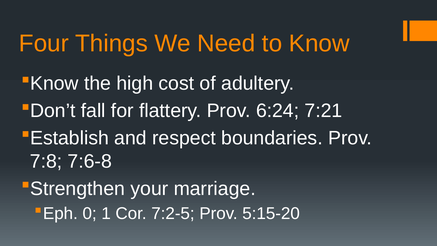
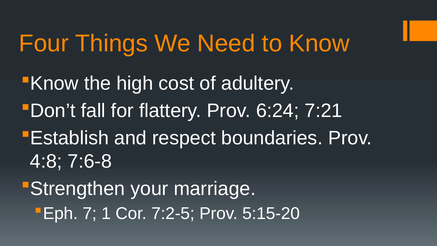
7:8: 7:8 -> 4:8 (46, 161)
0: 0 -> 7 (90, 214)
